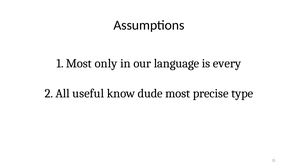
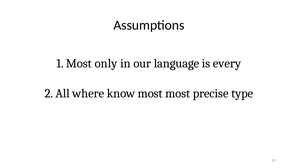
useful: useful -> where (88, 93)
know dude: dude -> most (150, 93)
